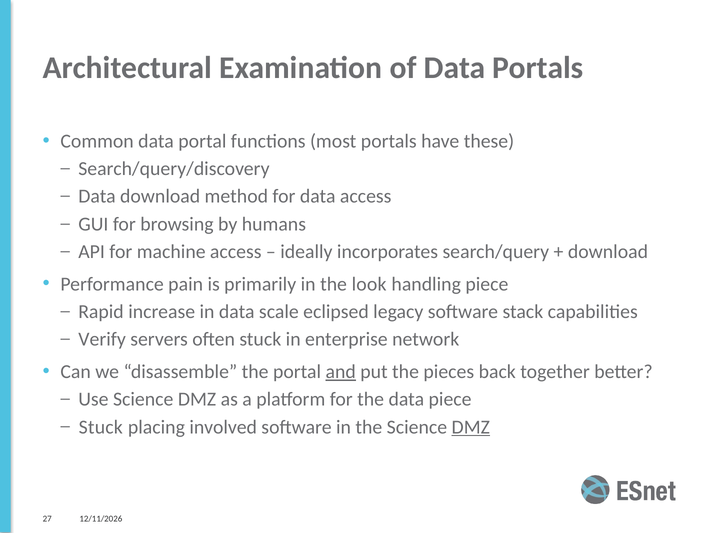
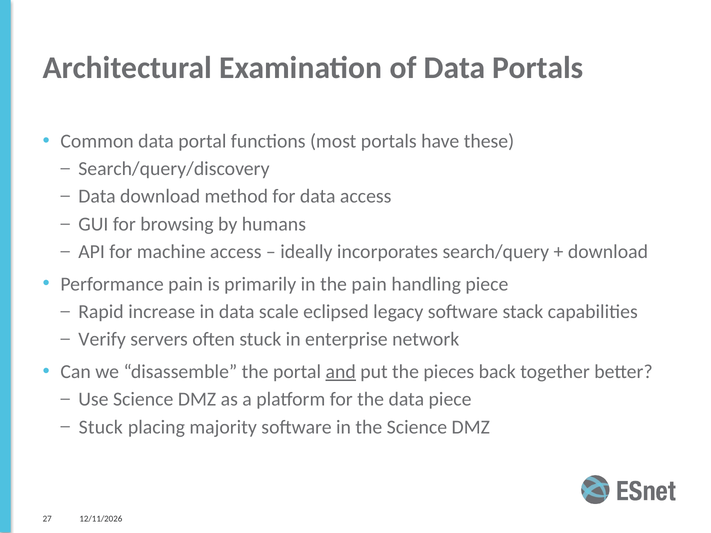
the look: look -> pain (369, 284)
involved: involved -> majority (223, 427)
DMZ underline: present -> none (471, 427)
